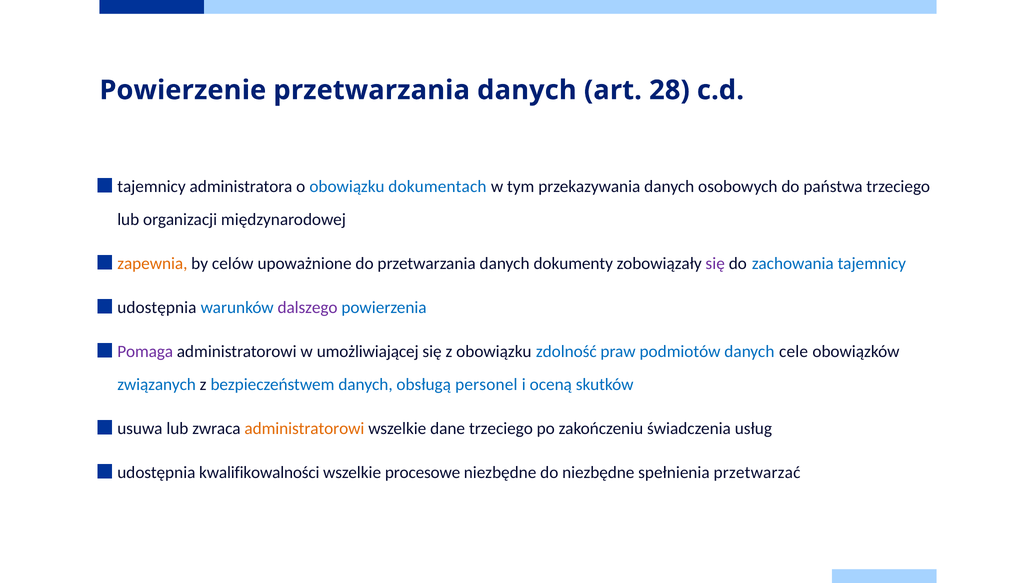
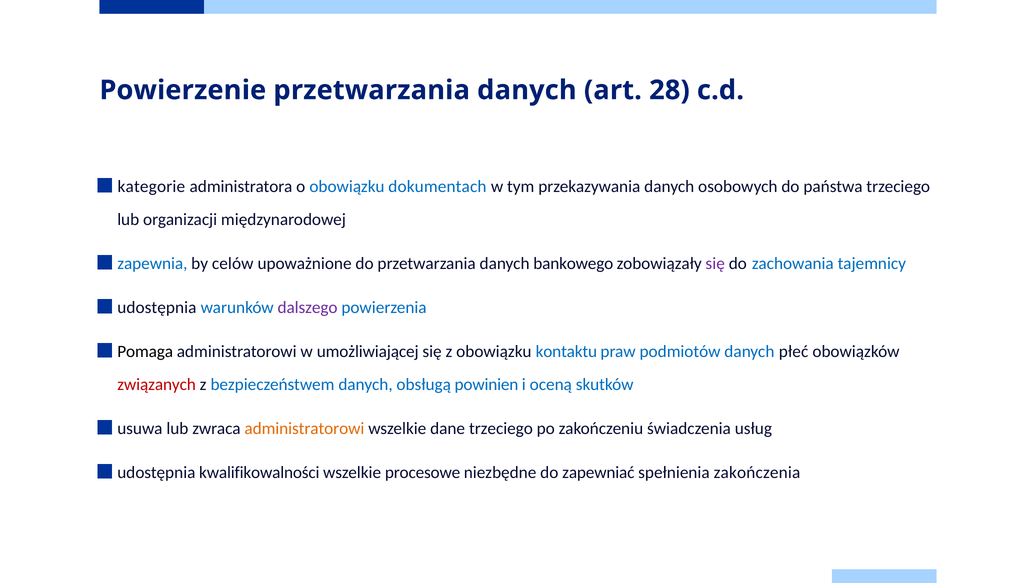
tajemnicy: tajemnicy -> kategorie (151, 186)
zapewnia colour: orange -> blue (152, 264)
dokumenty: dokumenty -> bankowego (573, 264)
Pomaga colour: purple -> black (145, 351)
zdolność: zdolność -> kontaktu (566, 351)
cele: cele -> płeć (794, 351)
związanych colour: blue -> red (157, 384)
personel: personel -> powinien (487, 384)
do niezbędne: niezbędne -> zapewniać (598, 472)
przetwarzać: przetwarzać -> zakończenia (757, 472)
